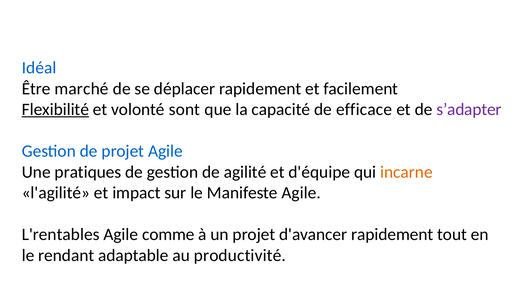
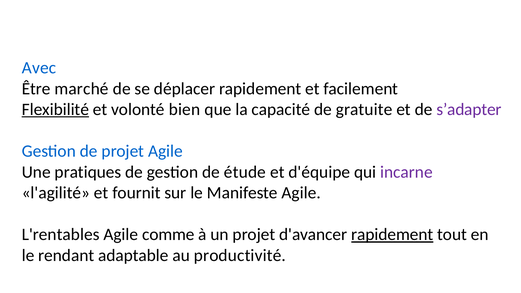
Idéal: Idéal -> Avec (39, 68)
sont: sont -> bien (184, 110)
efficace: efficace -> gratuite (364, 110)
agilité: agilité -> étude (245, 172)
incarne colour: orange -> purple (406, 172)
impact: impact -> fournit (136, 193)
rapidement underline: none -> present (392, 235)
